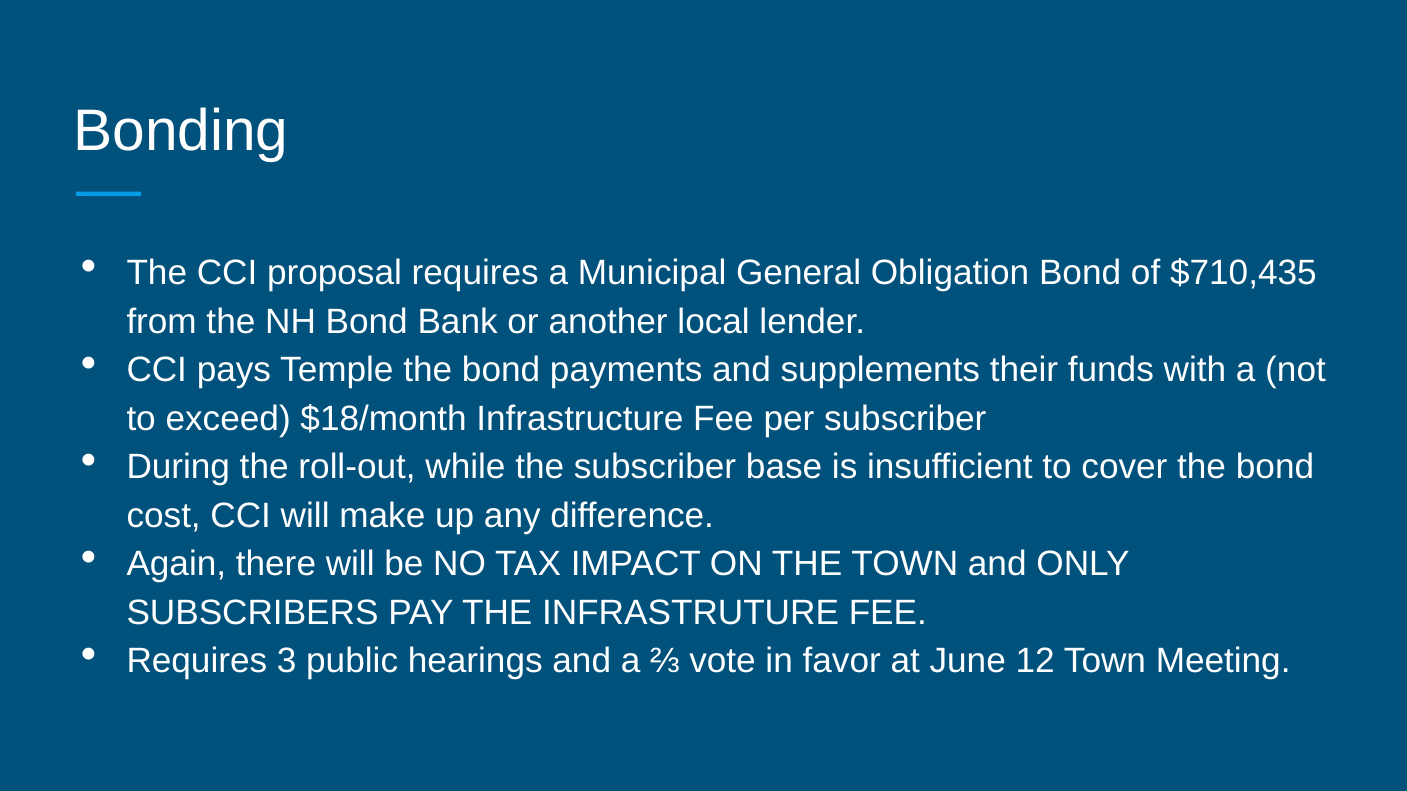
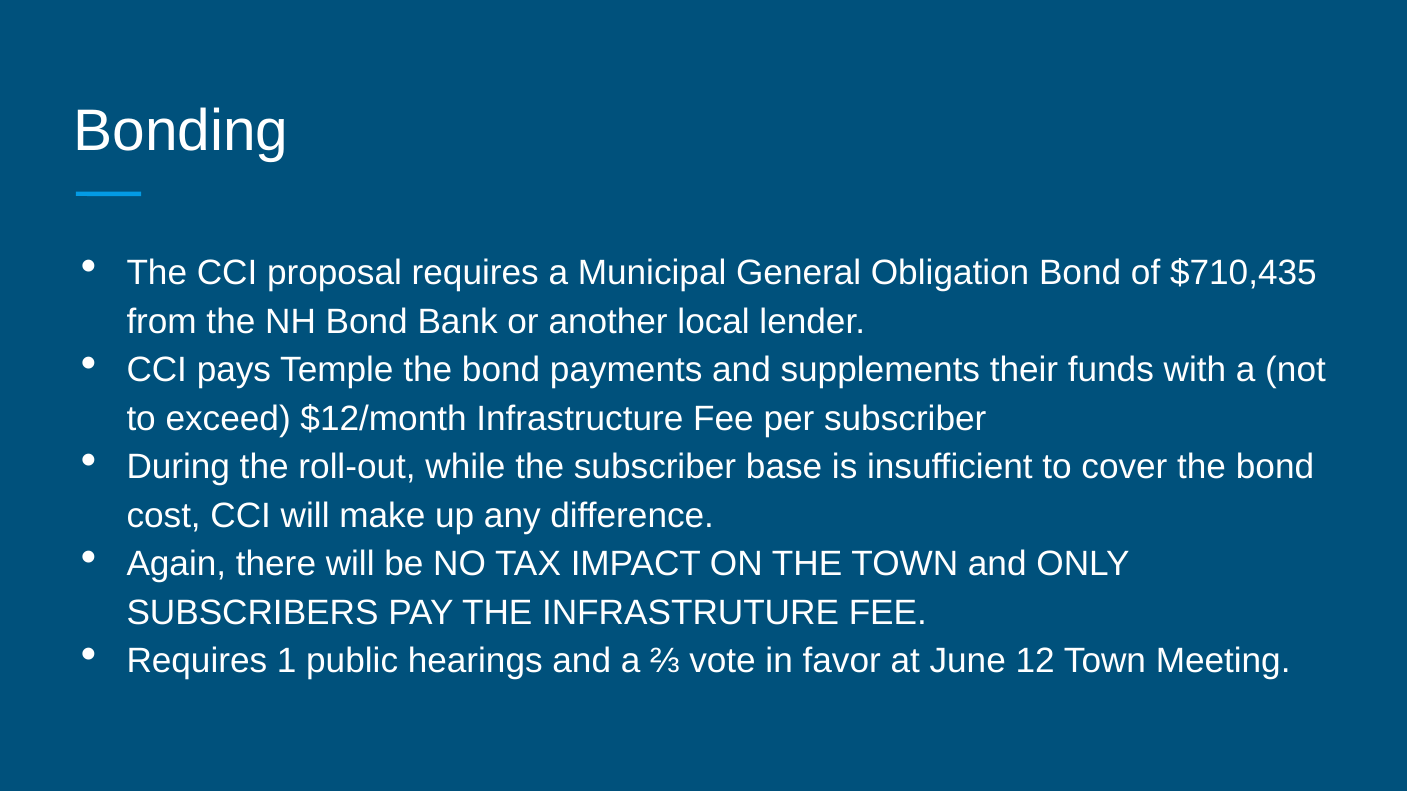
$18/month: $18/month -> $12/month (384, 419)
3: 3 -> 1 (287, 661)
